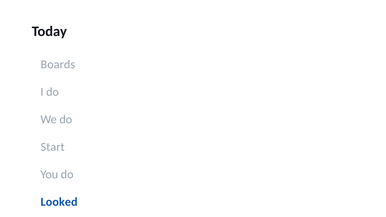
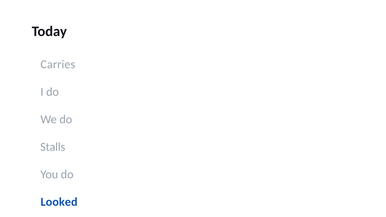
Boards: Boards -> Carries (58, 64)
Start: Start -> Stalls (53, 147)
